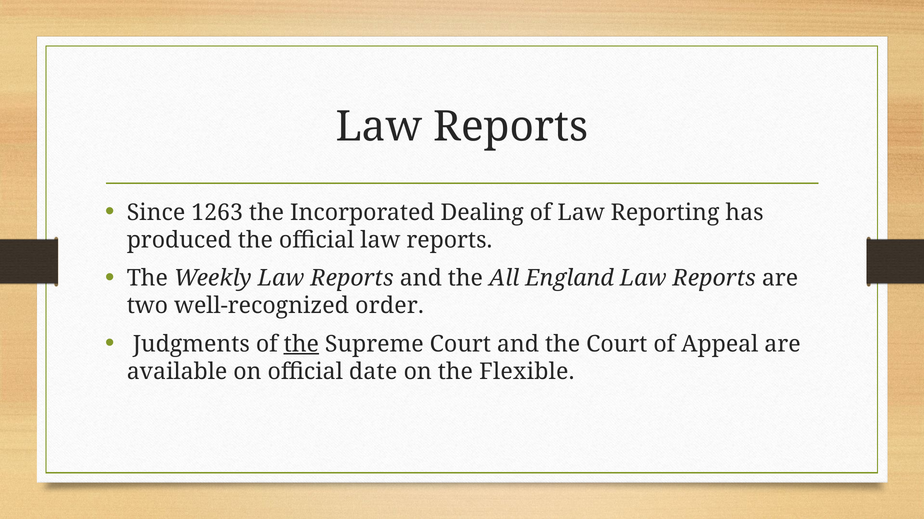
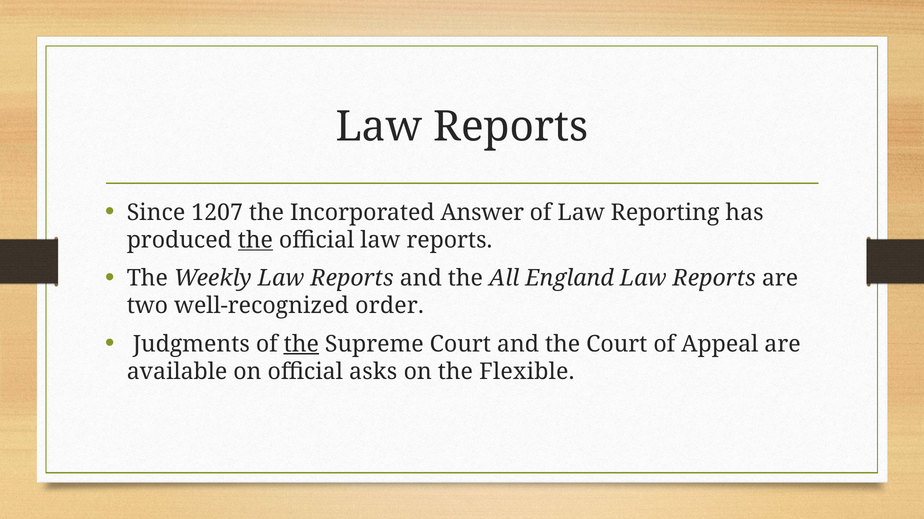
1263: 1263 -> 1207 (217, 213)
Dealing: Dealing -> Answer (482, 213)
the underline: none -> present (255, 240)
date: date -> asks (373, 372)
